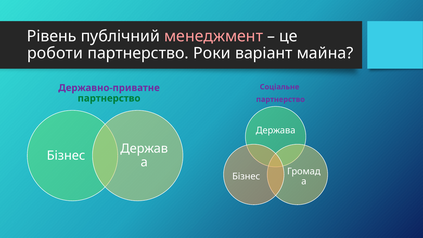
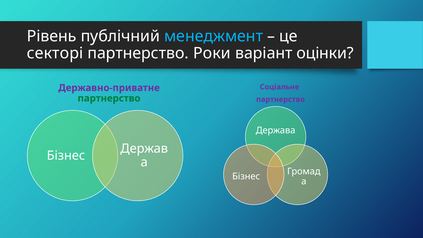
менеджмент colour: pink -> light blue (214, 36)
роботи: роботи -> секторі (55, 53)
майна: майна -> оцінки (325, 53)
